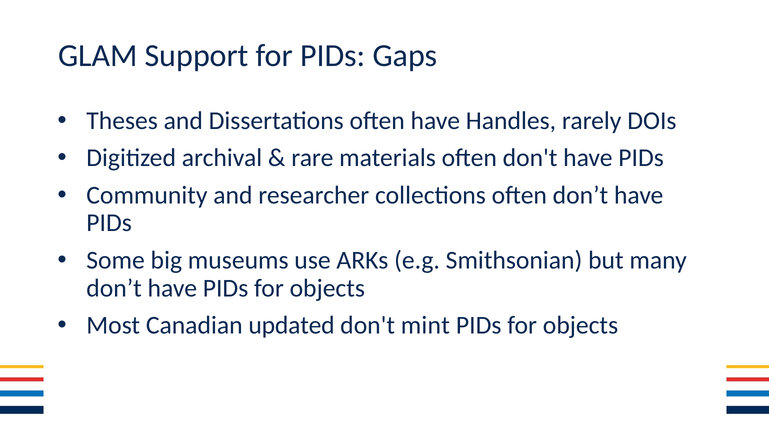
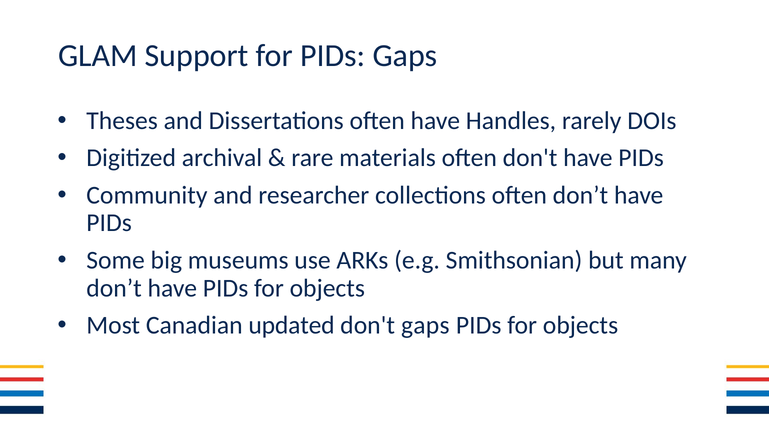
don't mint: mint -> gaps (425, 325)
